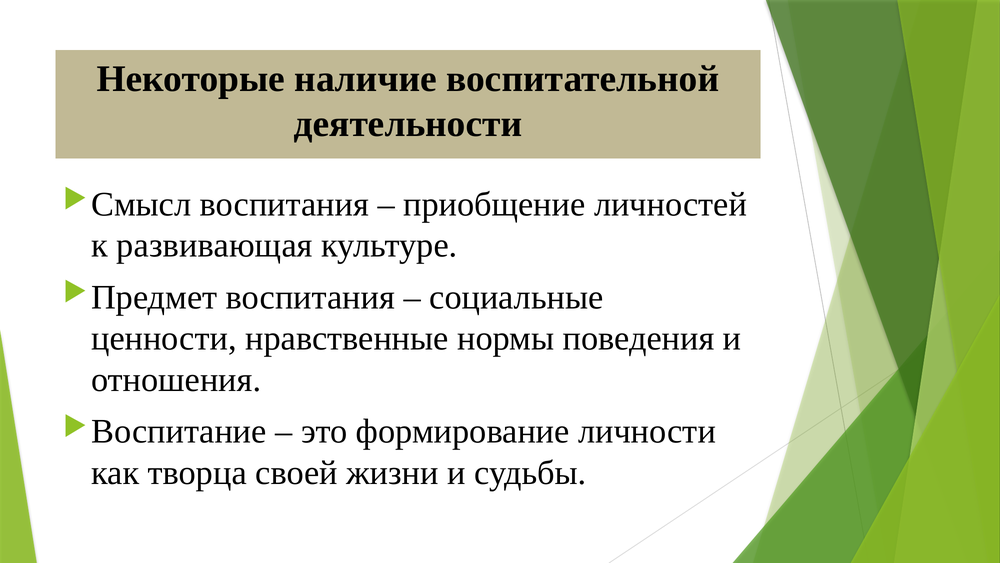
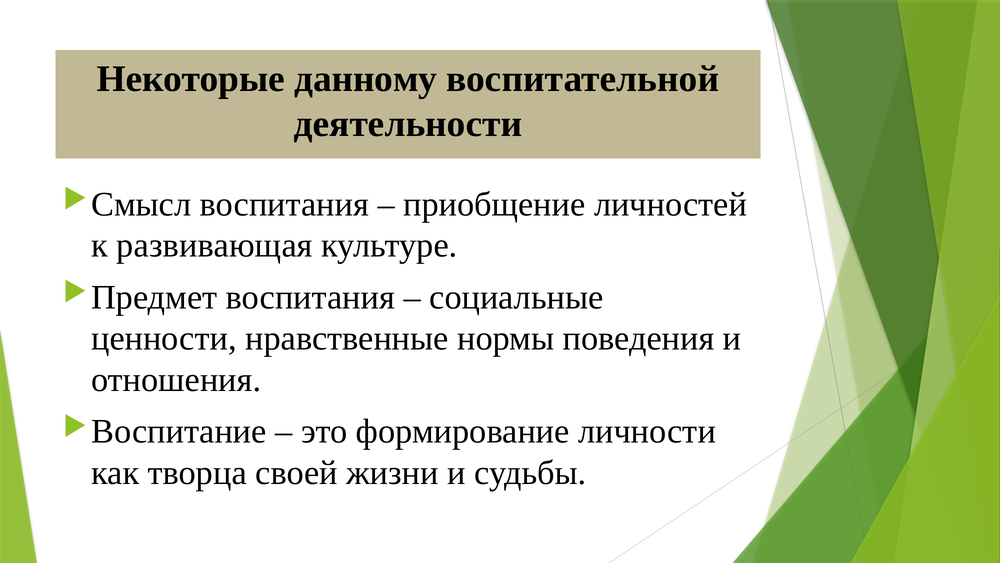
наличие: наличие -> данному (366, 79)
